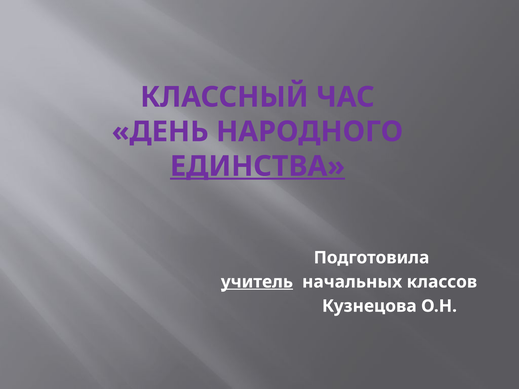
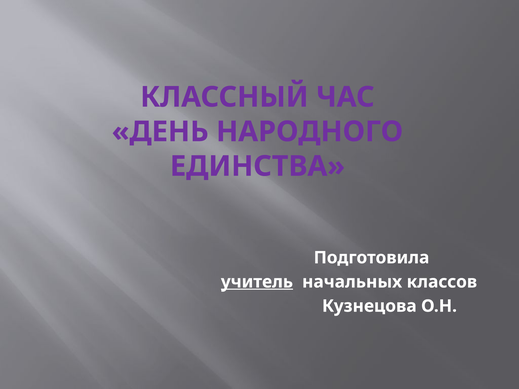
ЕДИНСТВА underline: present -> none (258, 166)
